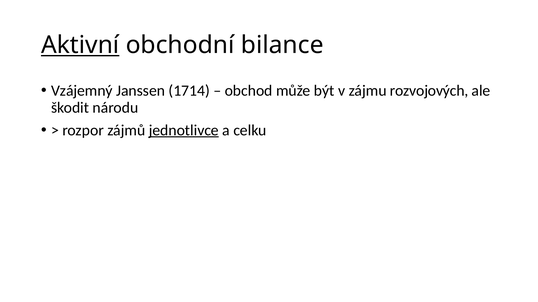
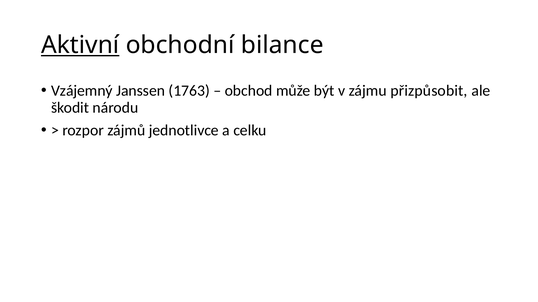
1714: 1714 -> 1763 (189, 91)
rozvojových: rozvojových -> přizpůsobit (429, 91)
jednotlivce underline: present -> none (184, 130)
